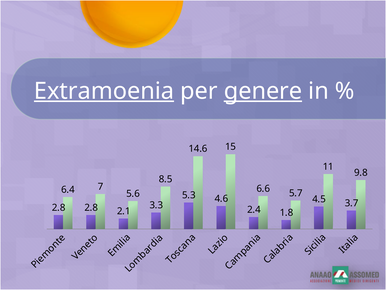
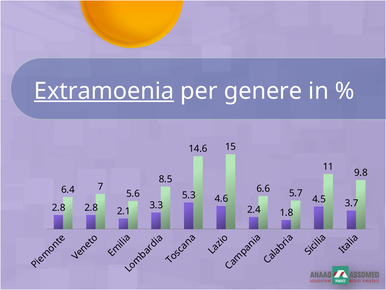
genere underline: present -> none (263, 91)
